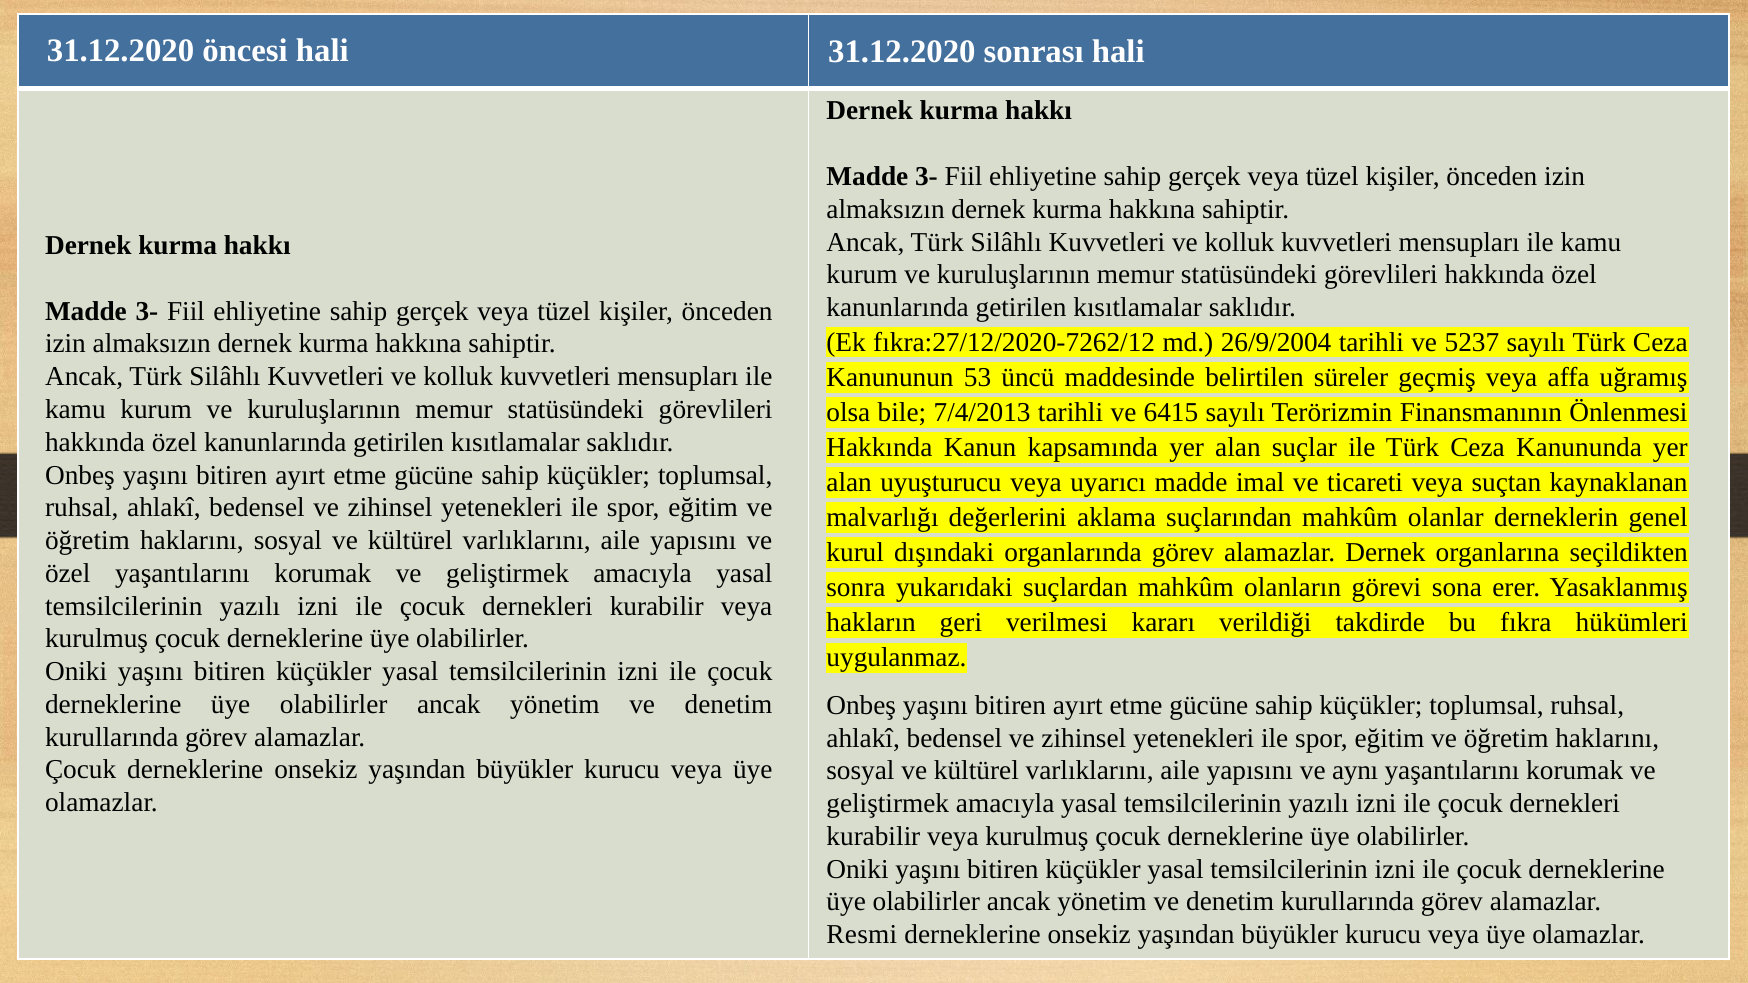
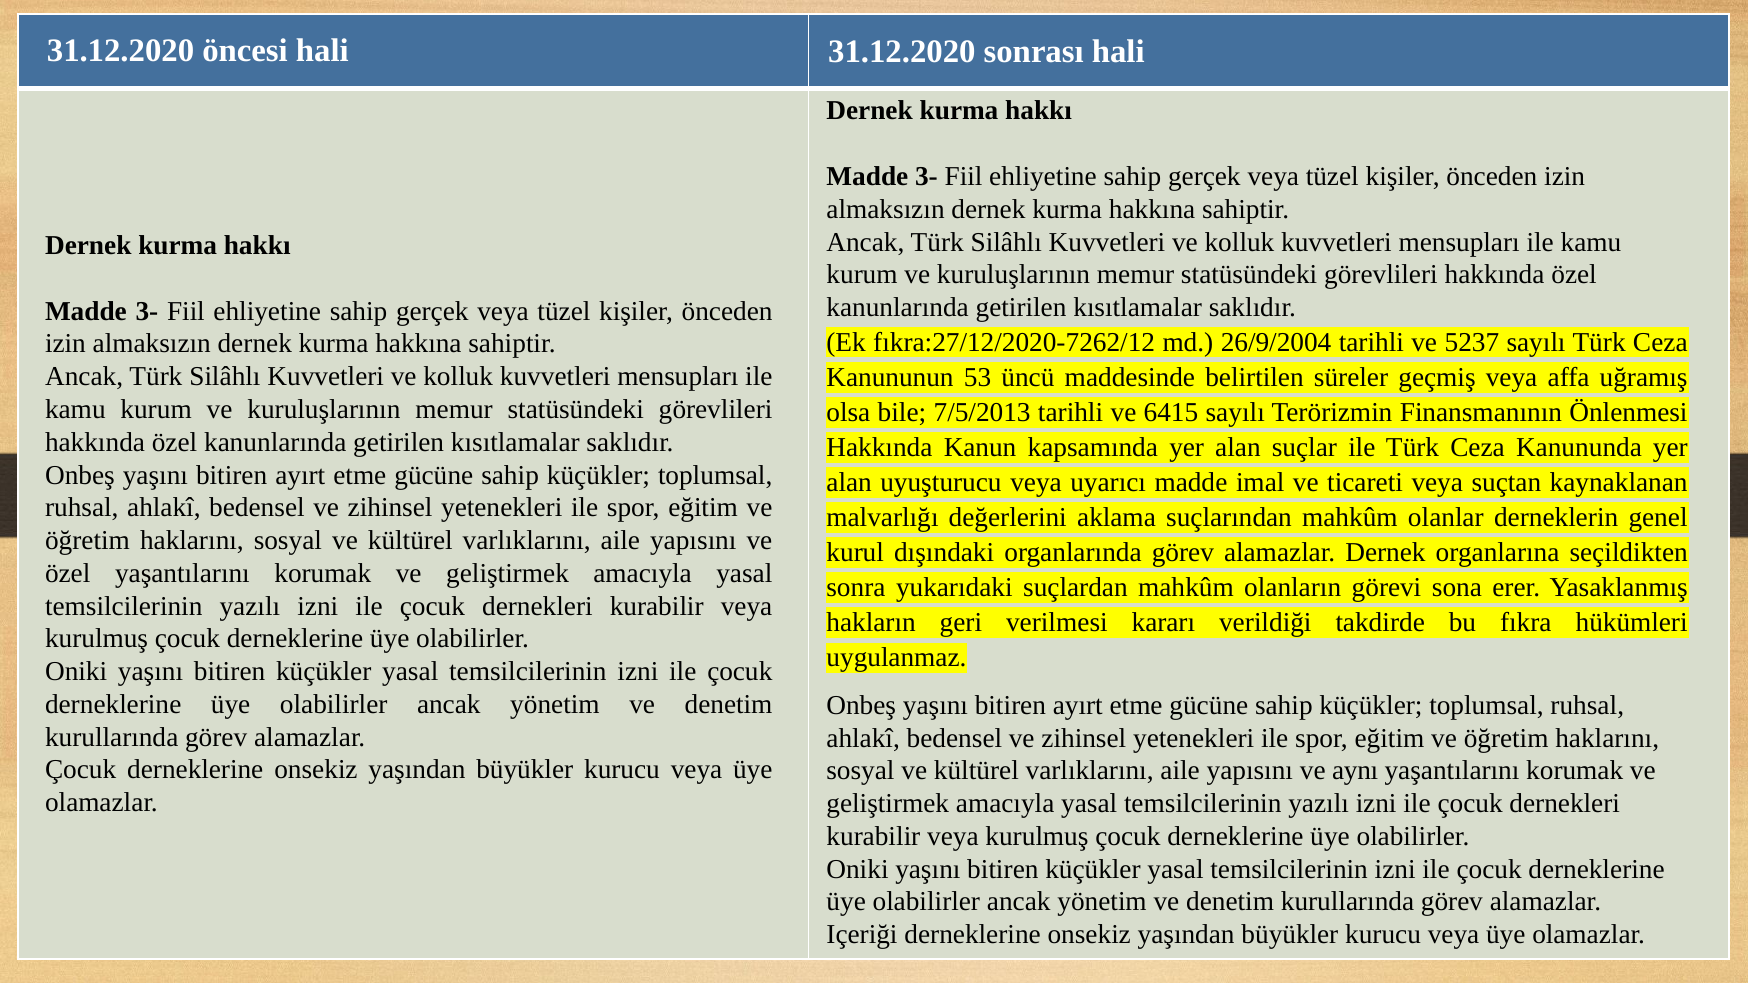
7/4/2013: 7/4/2013 -> 7/5/2013 (982, 413)
Resmi: Resmi -> Içeriği (862, 935)
